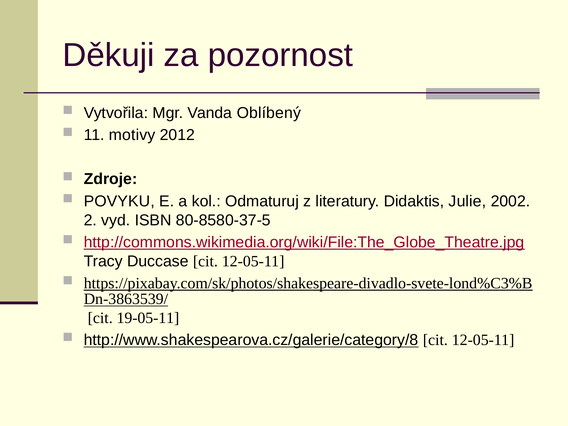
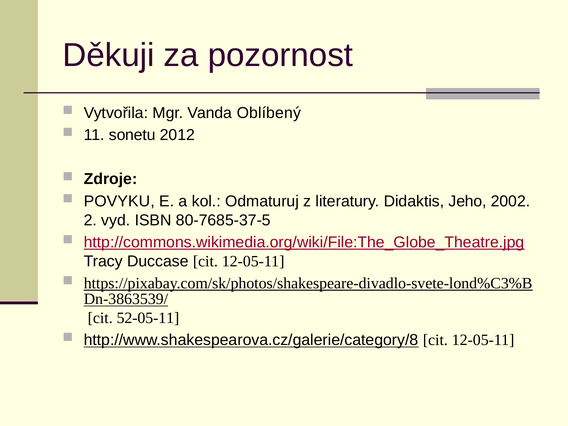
motivy: motivy -> sonetu (132, 135)
Julie: Julie -> Jeho (468, 201)
80-8580-37-5: 80-8580-37-5 -> 80-7685-37-5 (223, 220)
19-05-11: 19-05-11 -> 52-05-11 (148, 318)
